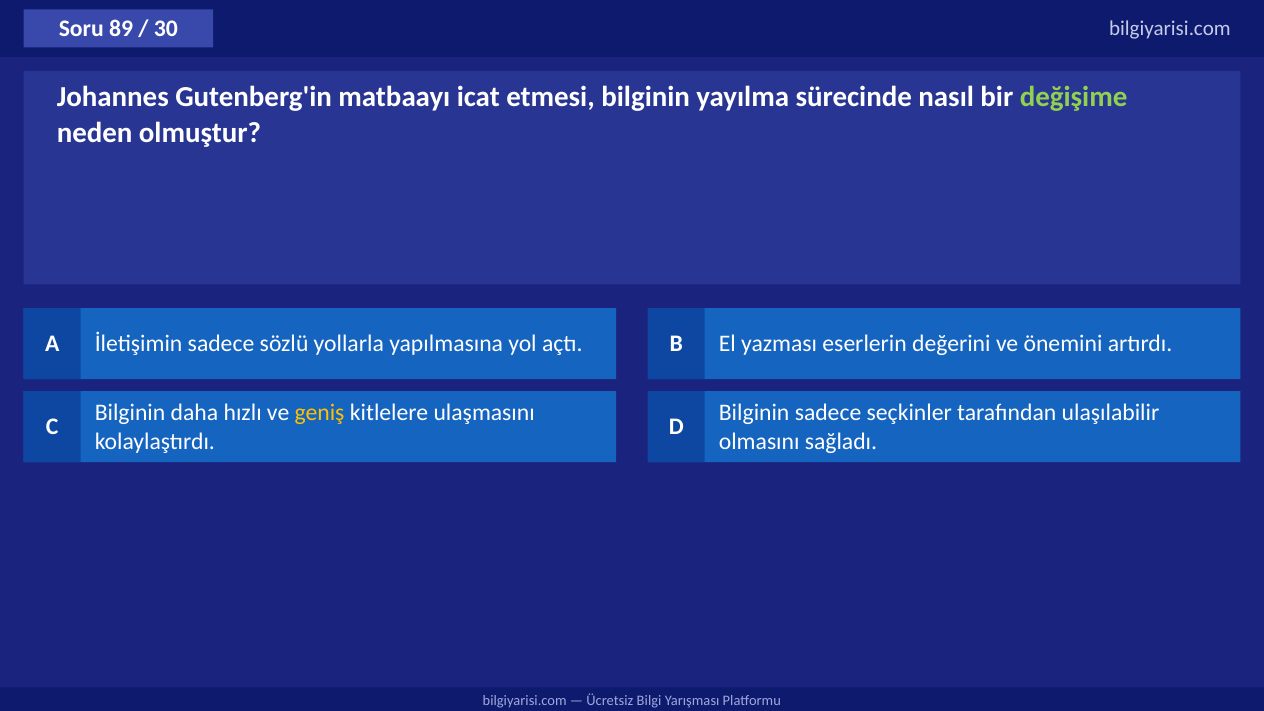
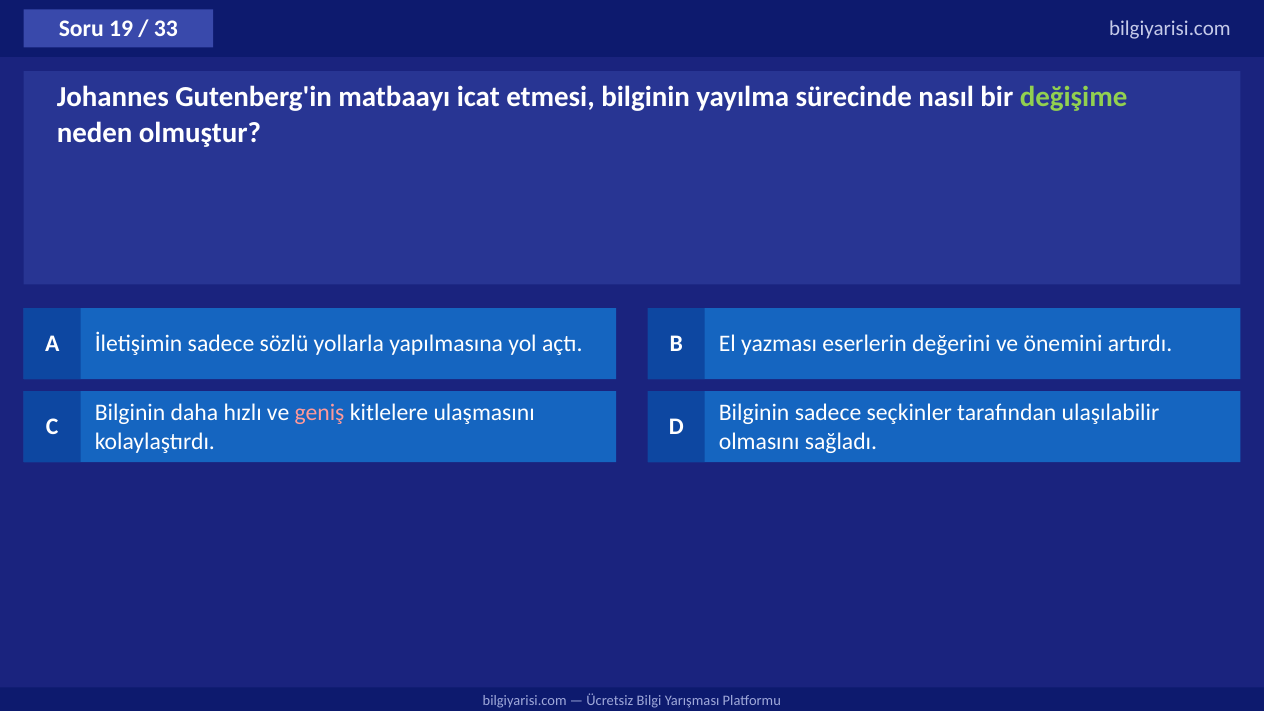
89: 89 -> 19 (121, 29)
30: 30 -> 33 (166, 29)
geniş colour: yellow -> pink (320, 412)
